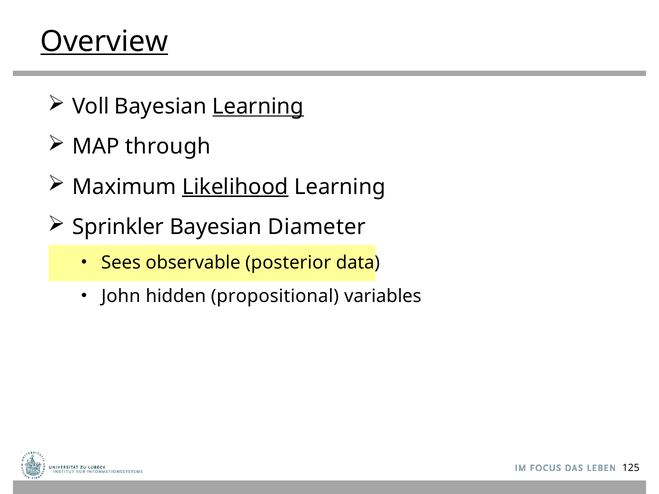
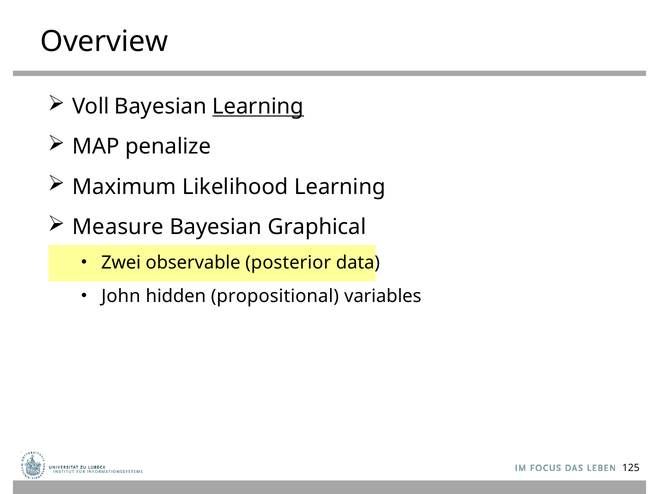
Overview underline: present -> none (104, 42)
through: through -> penalize (168, 147)
Likelihood underline: present -> none (235, 187)
Sprinkler: Sprinkler -> Measure (118, 227)
Diameter: Diameter -> Graphical (317, 227)
Sees: Sees -> Zwei (121, 263)
